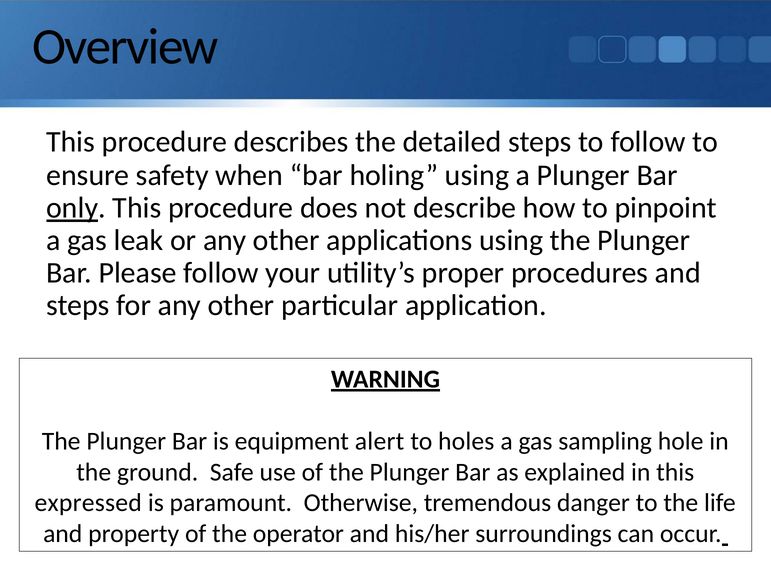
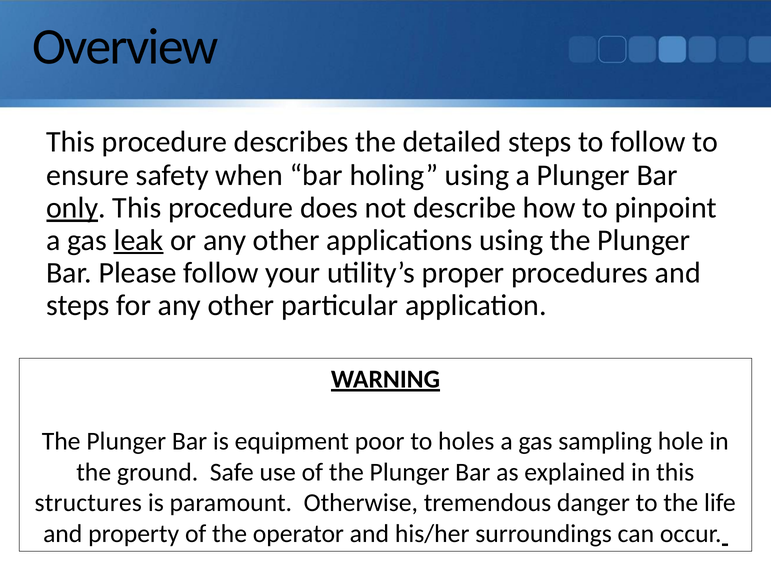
leak underline: none -> present (139, 240)
alert: alert -> poor (380, 441)
expressed: expressed -> structures (88, 502)
